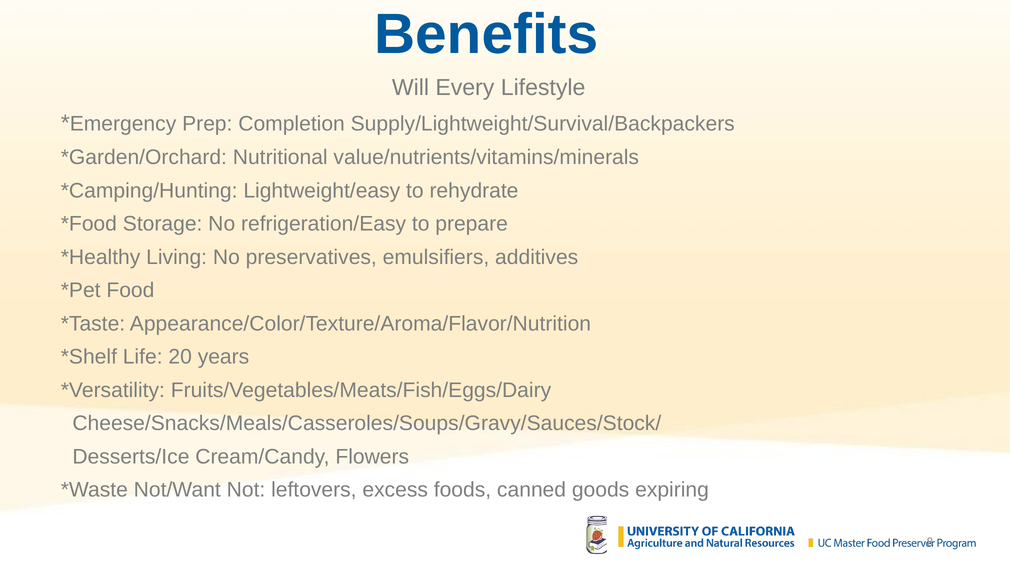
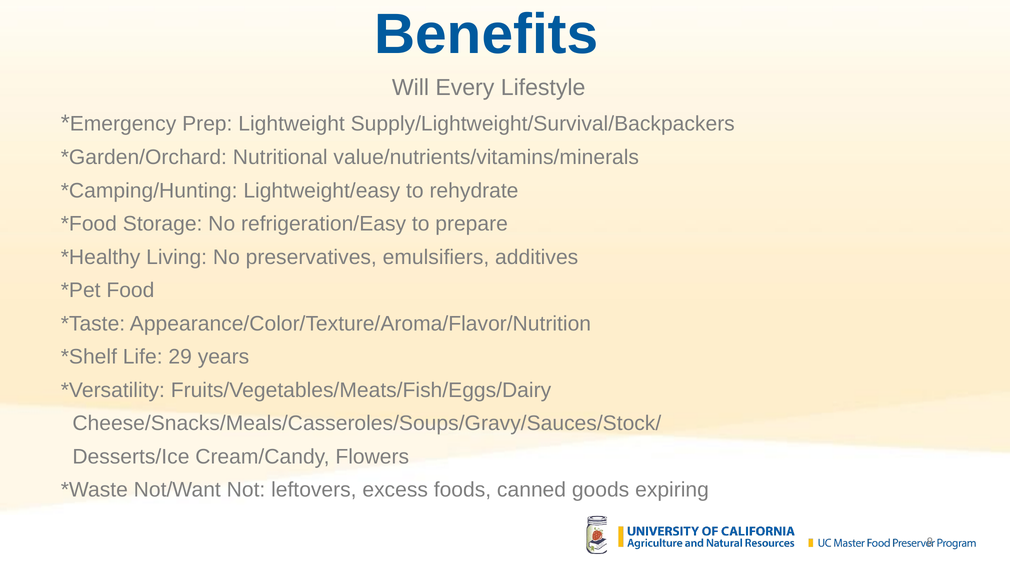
Completion: Completion -> Lightweight (292, 124)
20: 20 -> 29 (180, 357)
